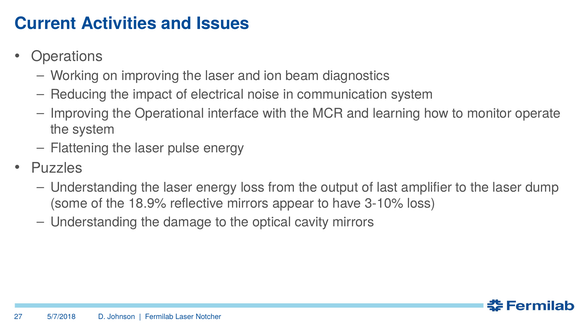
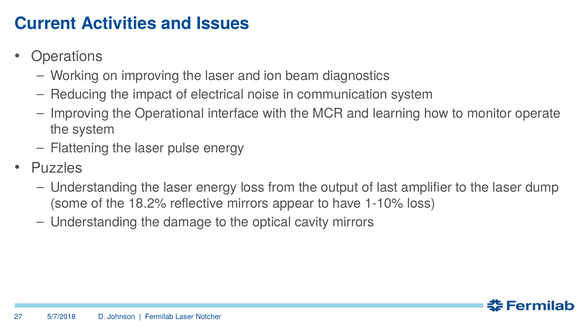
18.9%: 18.9% -> 18.2% (147, 204)
3-10%: 3-10% -> 1-10% (384, 204)
